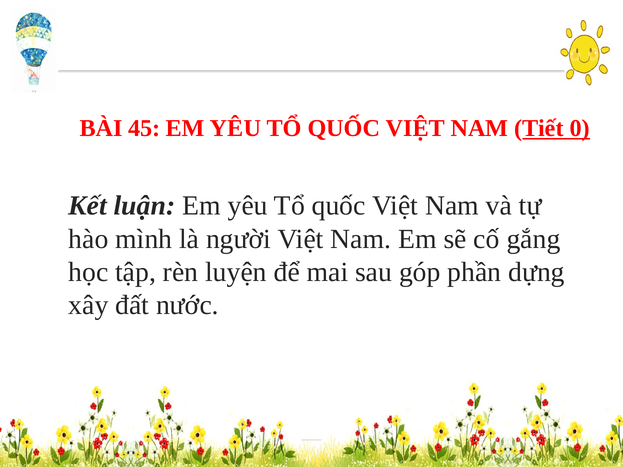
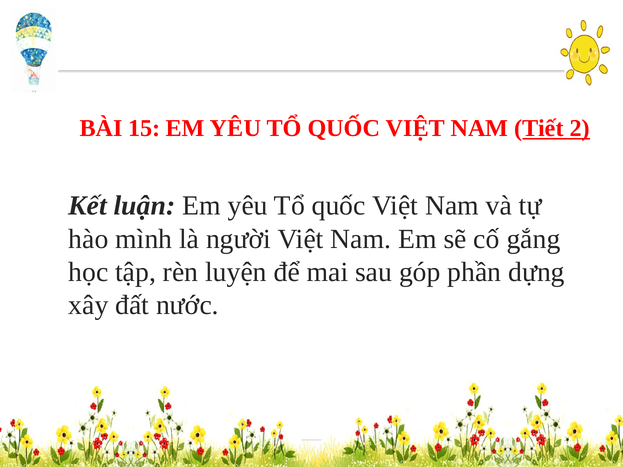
45: 45 -> 15 (144, 128)
0: 0 -> 2 (580, 128)
